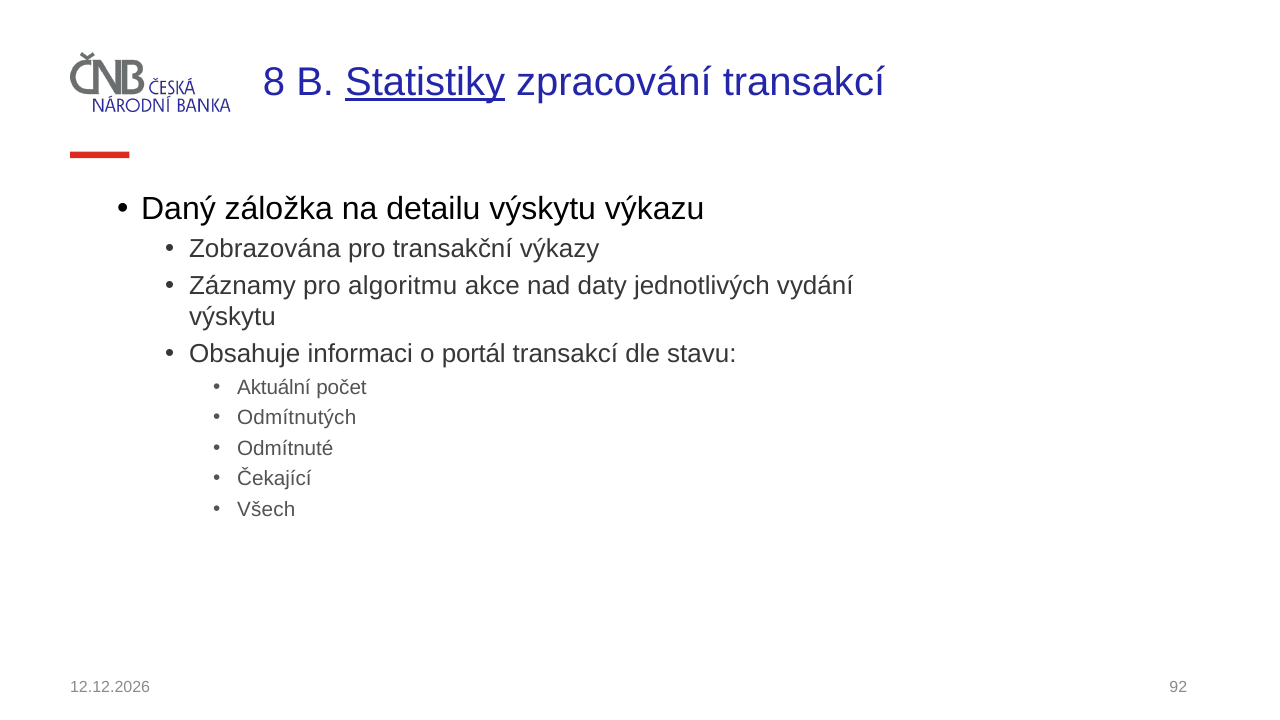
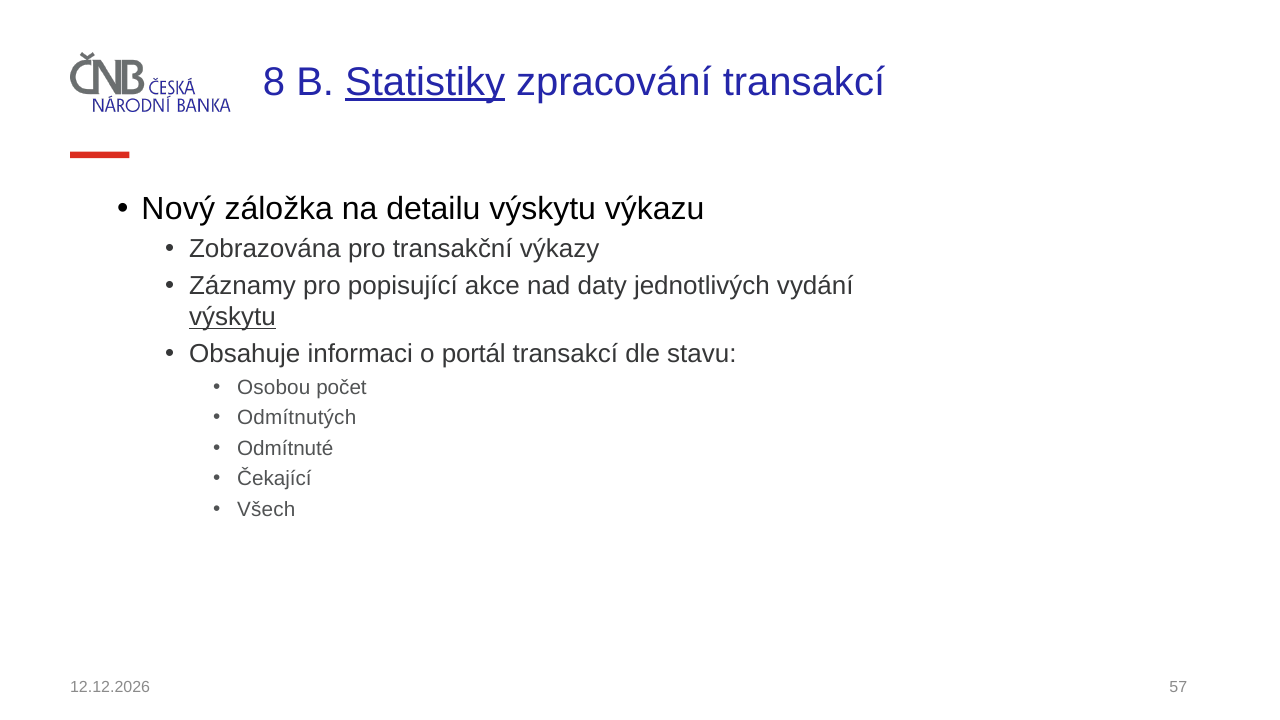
Daný: Daný -> Nový (178, 209)
algoritmu: algoritmu -> popisující (403, 286)
výskytu underline: none -> present (232, 317)
Aktuální: Aktuální -> Osobou (274, 387)
92: 92 -> 57 (1178, 688)
